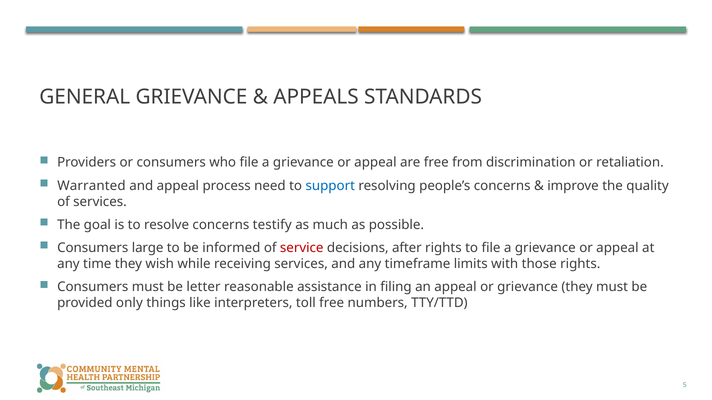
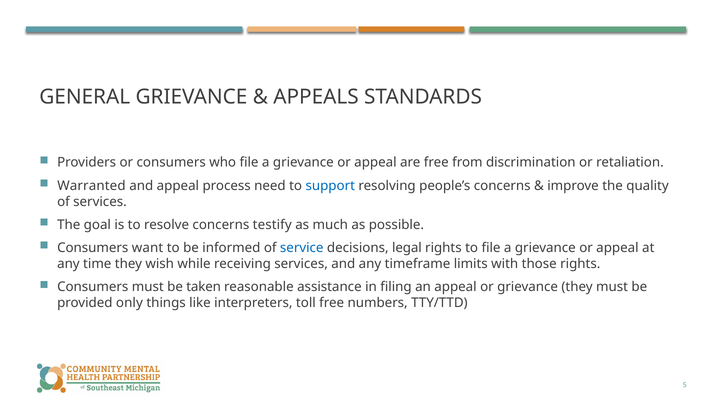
large: large -> want (148, 248)
service colour: red -> blue (302, 248)
after: after -> legal (407, 248)
letter: letter -> taken (204, 287)
